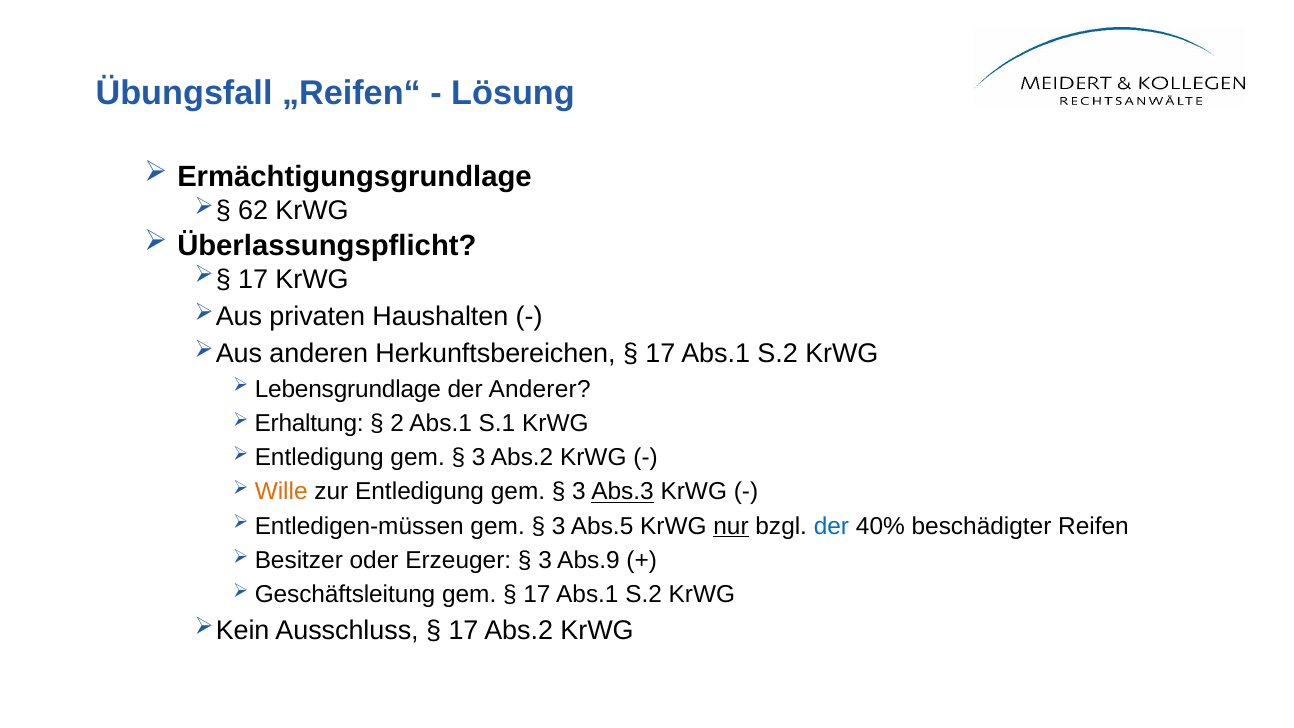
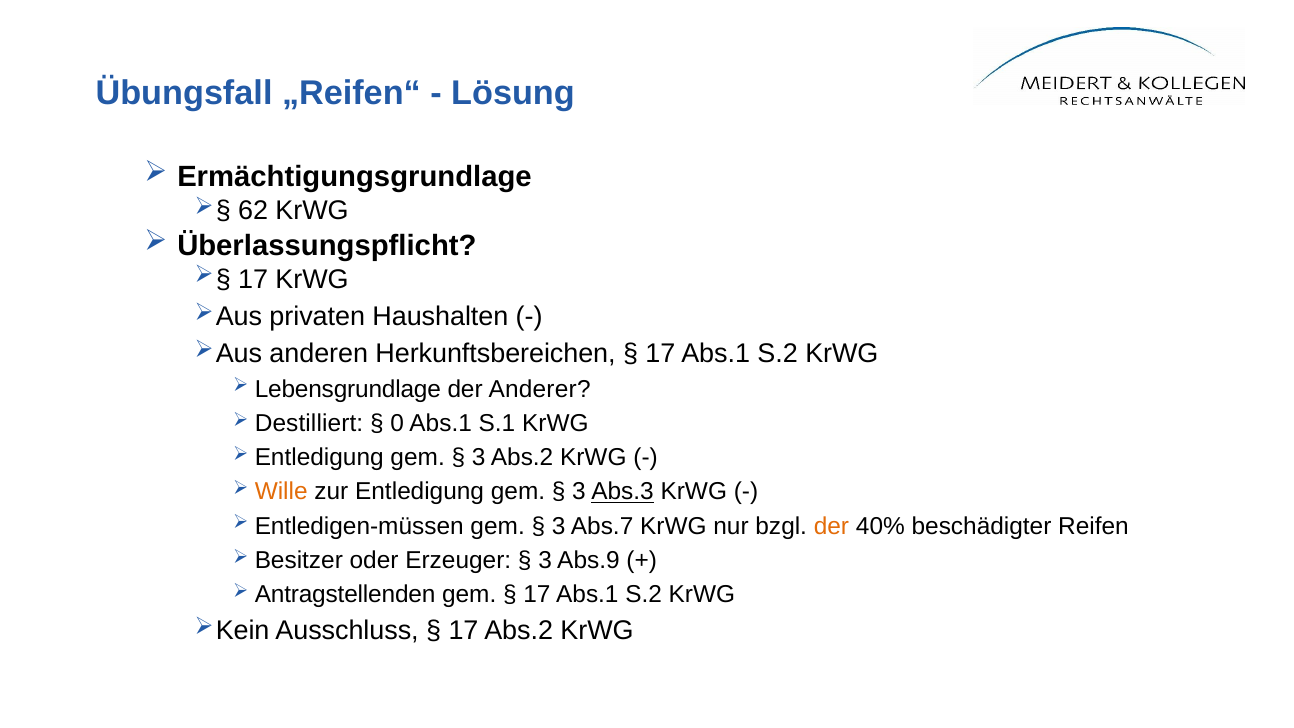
Erhaltung: Erhaltung -> Destilliert (309, 423)
2: 2 -> 0 (397, 423)
Abs.5: Abs.5 -> Abs.7 (602, 526)
nur underline: present -> none (731, 526)
der colour: blue -> orange (831, 526)
Geschäftsleitung: Geschäftsleitung -> Antragstellenden (345, 594)
